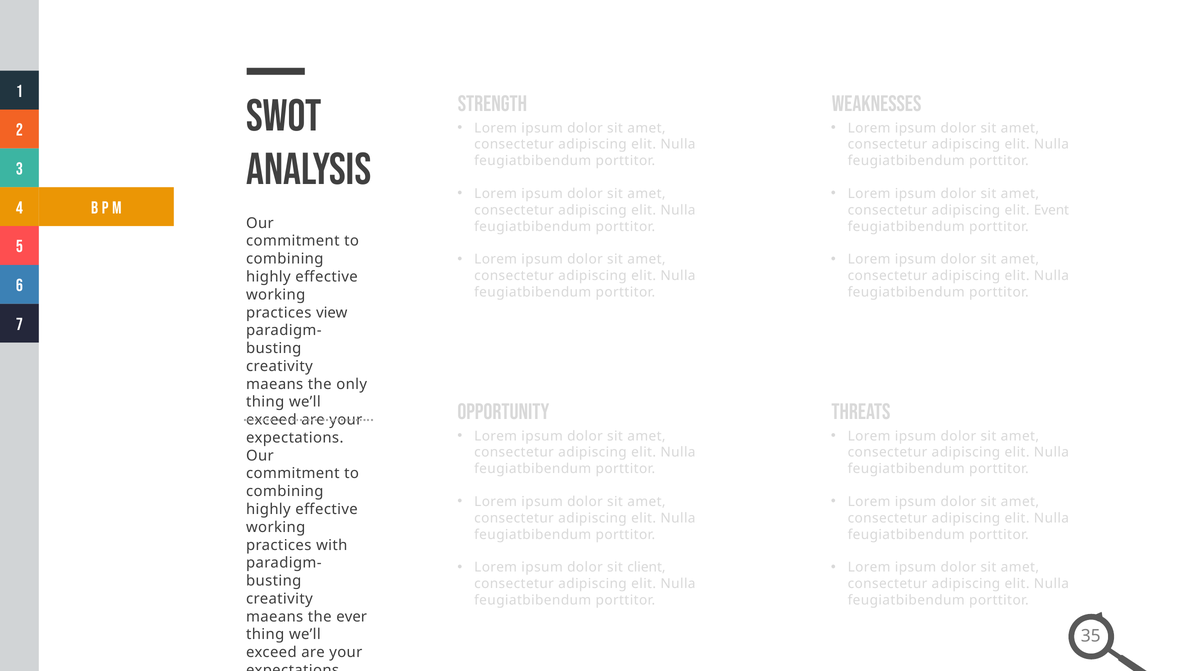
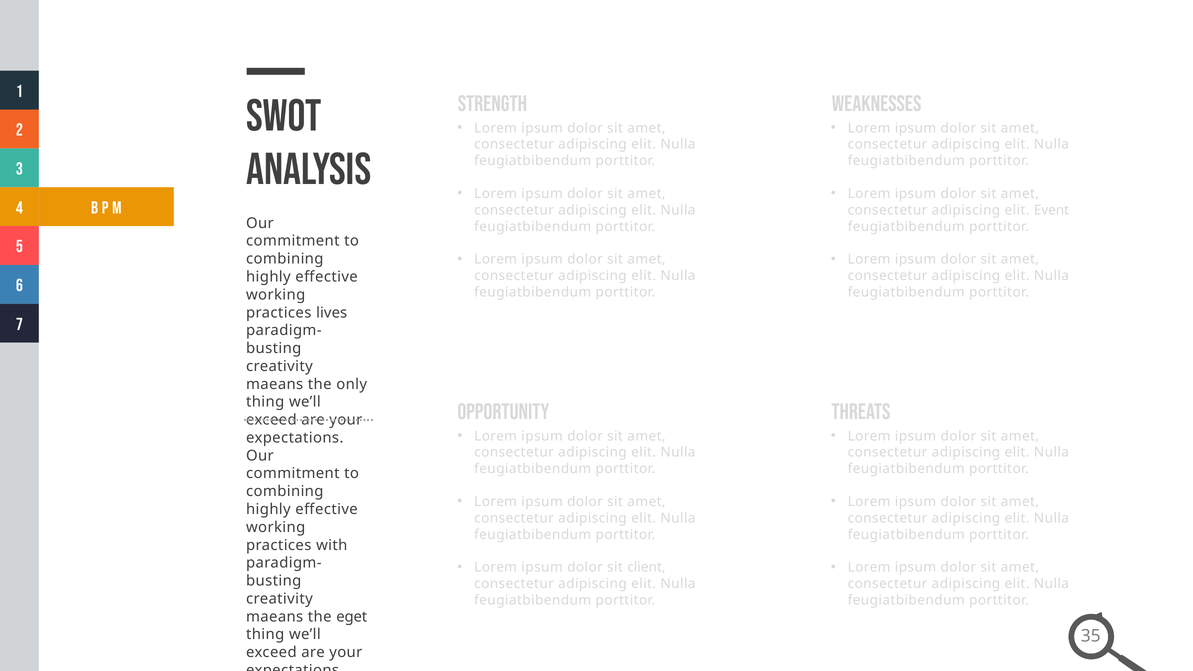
view: view -> lives (332, 313)
ever: ever -> eget (352, 617)
